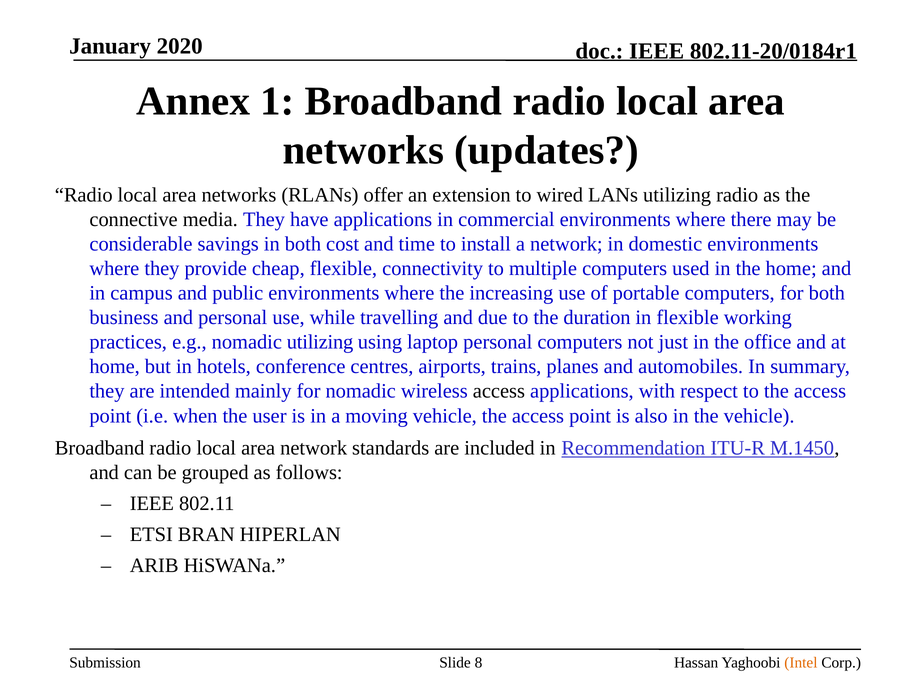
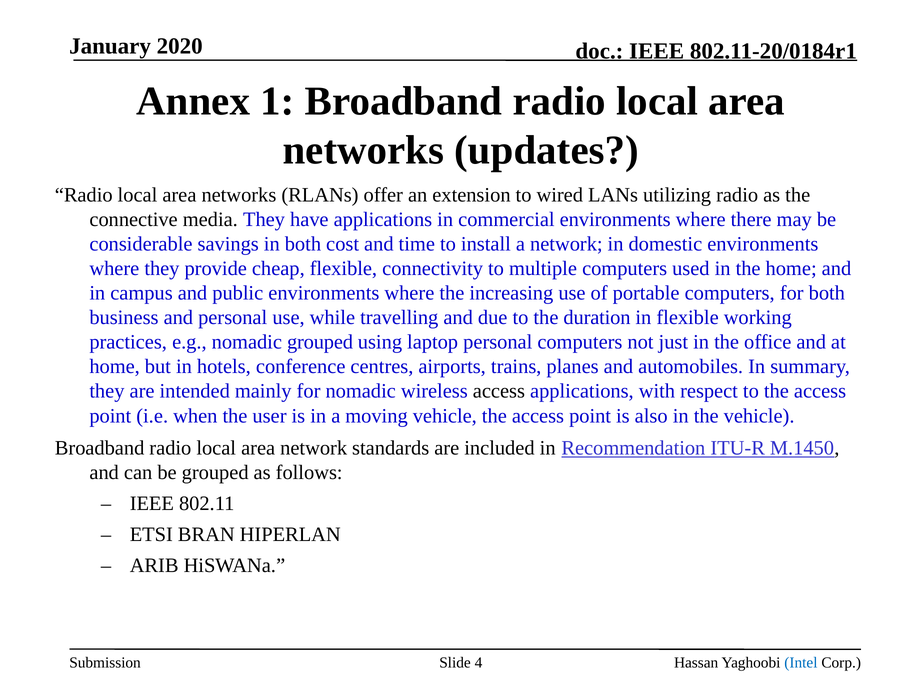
nomadic utilizing: utilizing -> grouped (320, 342)
8: 8 -> 4 (478, 663)
Intel colour: orange -> blue (801, 663)
